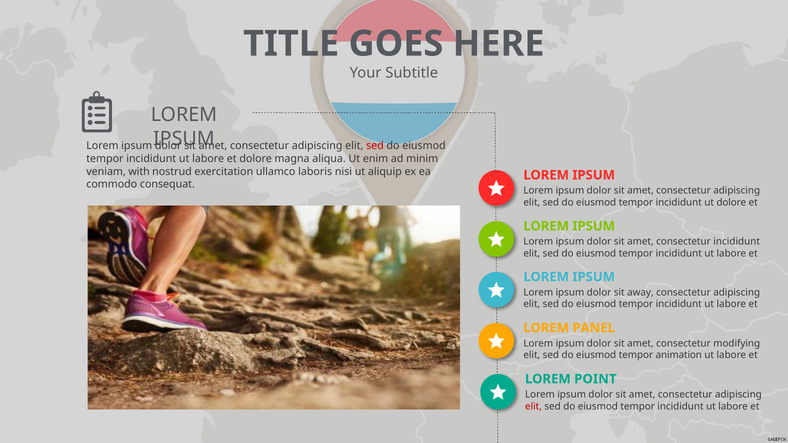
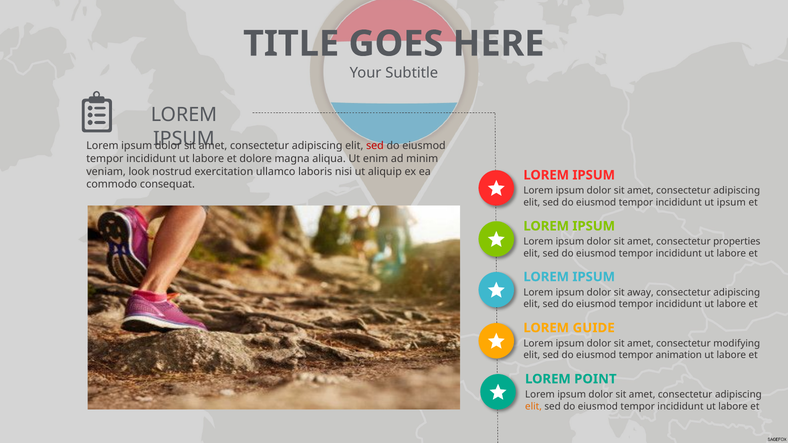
with: with -> look (139, 172)
ut dolore: dolore -> ipsum (731, 203)
consectetur incididunt: incididunt -> properties (737, 242)
PANEL: PANEL -> GUIDE (594, 328)
elit colour: red -> orange (534, 407)
